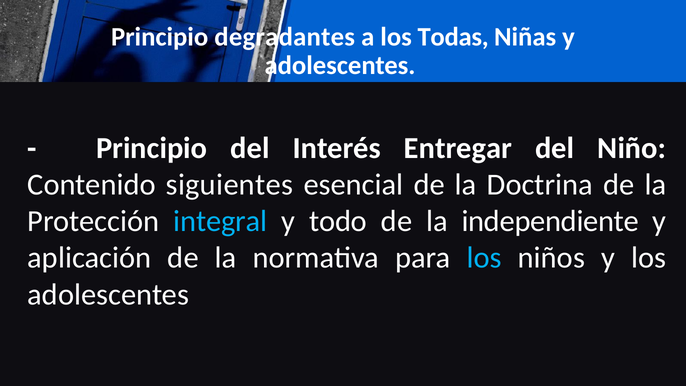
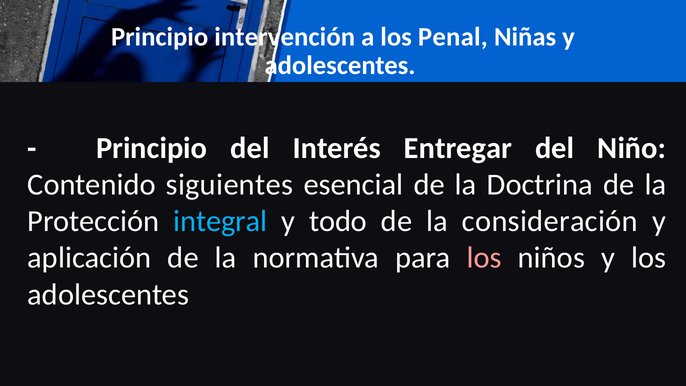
degradantes: degradantes -> intervención (285, 37)
Todas: Todas -> Penal (453, 37)
independiente: independiente -> consideración (550, 221)
los colour: light blue -> pink (484, 258)
